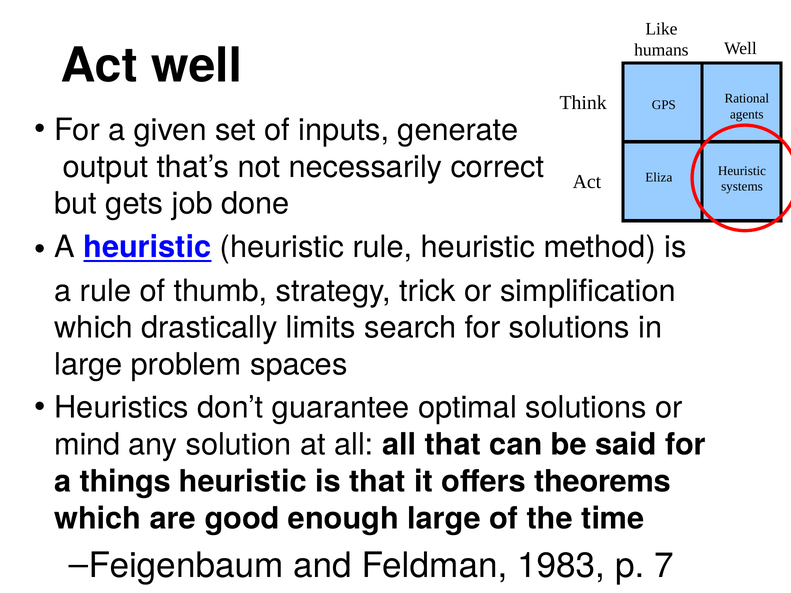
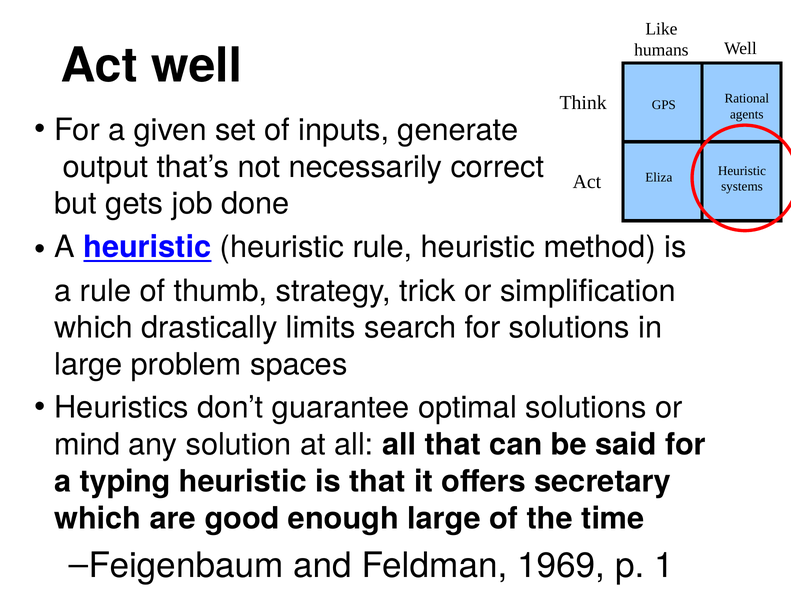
things: things -> typing (125, 482)
theorems: theorems -> secretary (603, 482)
1983: 1983 -> 1969 (561, 566)
7: 7 -> 1 (664, 566)
